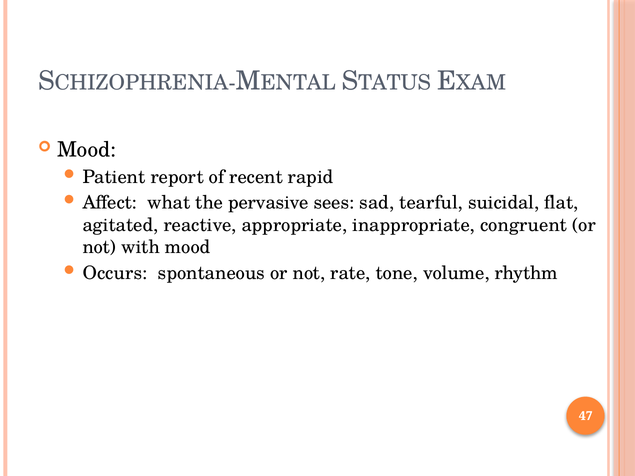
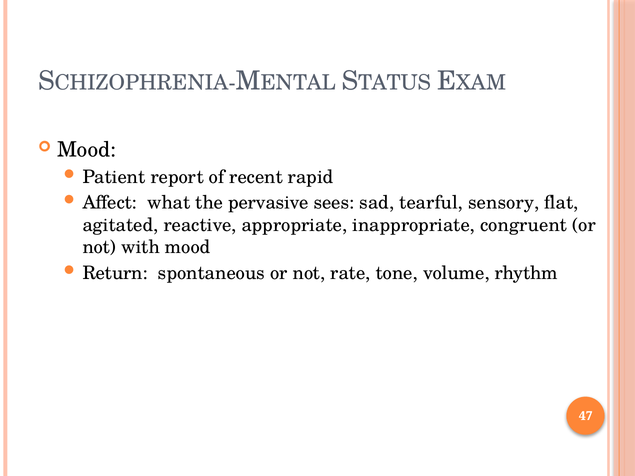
suicidal: suicidal -> sensory (504, 203)
Occurs: Occurs -> Return (115, 273)
